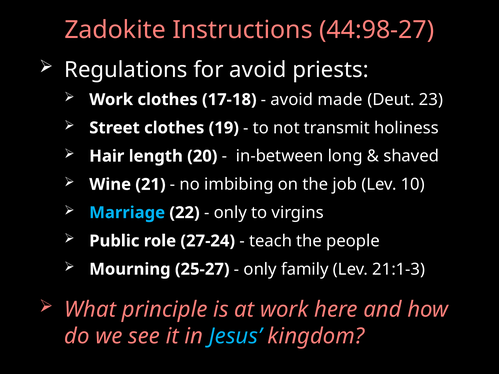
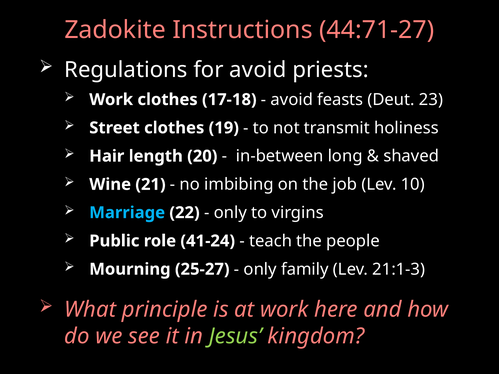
44:98-27: 44:98-27 -> 44:71-27 (377, 30)
made: made -> feasts (340, 100)
27-24: 27-24 -> 41-24 (208, 241)
Jesus colour: light blue -> light green (235, 336)
